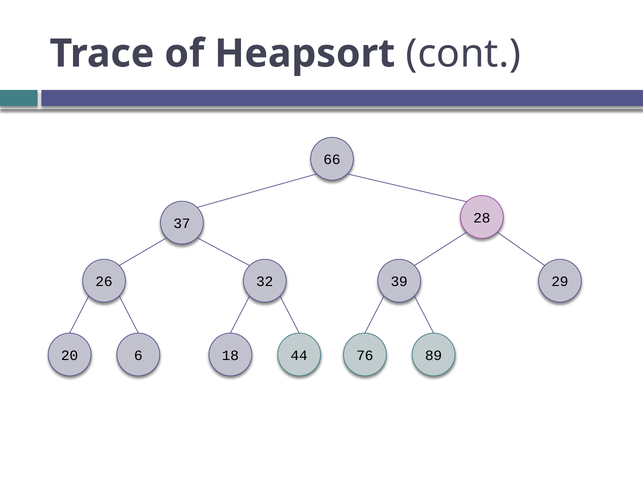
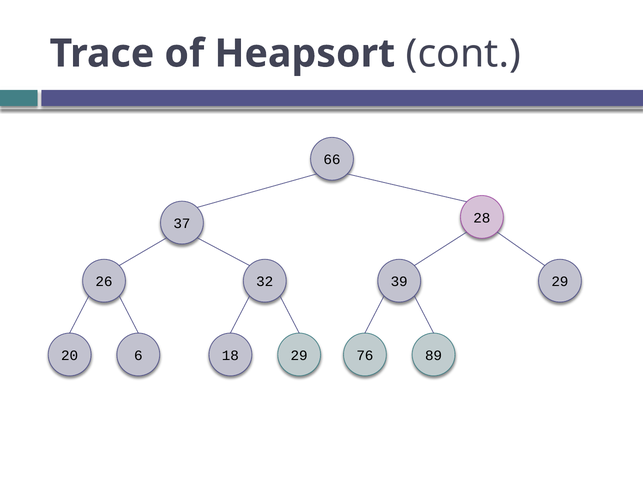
18 44: 44 -> 29 (299, 356)
